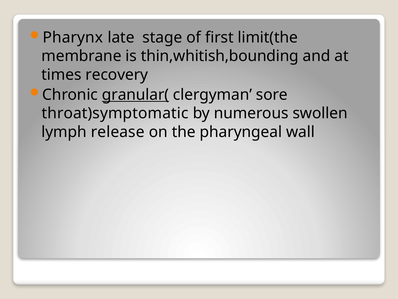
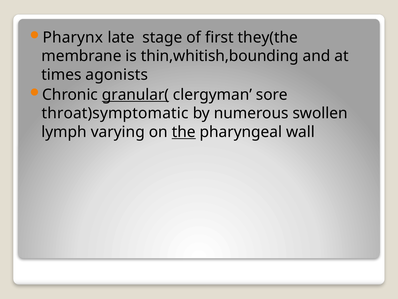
limit(the: limit(the -> they(the (268, 37)
recovery: recovery -> agonists (117, 75)
release: release -> varying (118, 132)
the underline: none -> present (184, 132)
